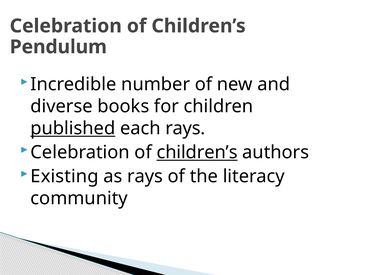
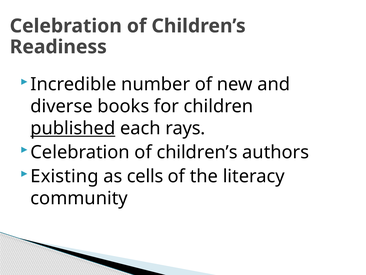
Pendulum: Pendulum -> Readiness (58, 47)
children’s underline: present -> none (197, 152)
as rays: rays -> cells (145, 176)
